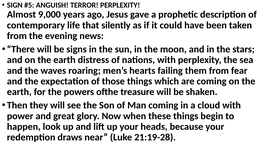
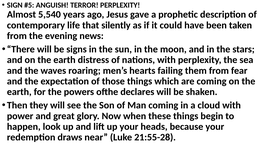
9,000: 9,000 -> 5,540 (49, 15)
treasure: treasure -> declares (137, 92)
21:19-28: 21:19-28 -> 21:55-28 (155, 138)
